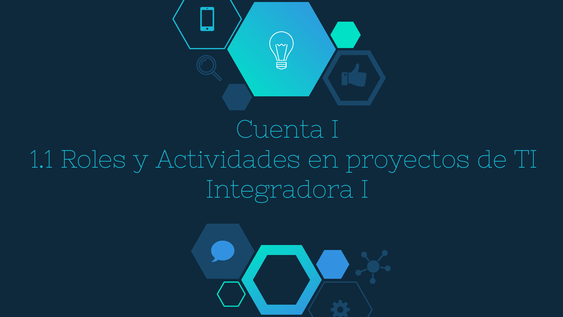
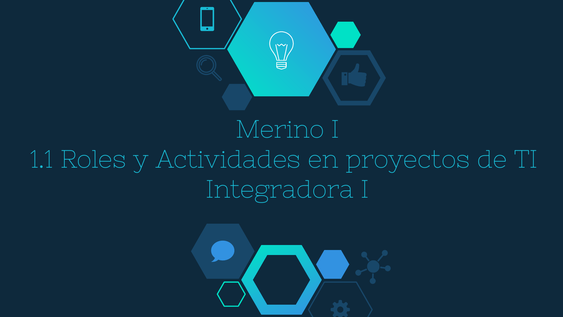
Cuenta: Cuenta -> Merino (280, 129)
